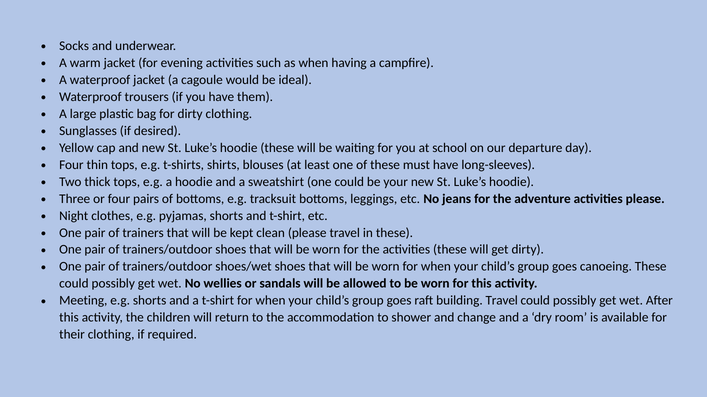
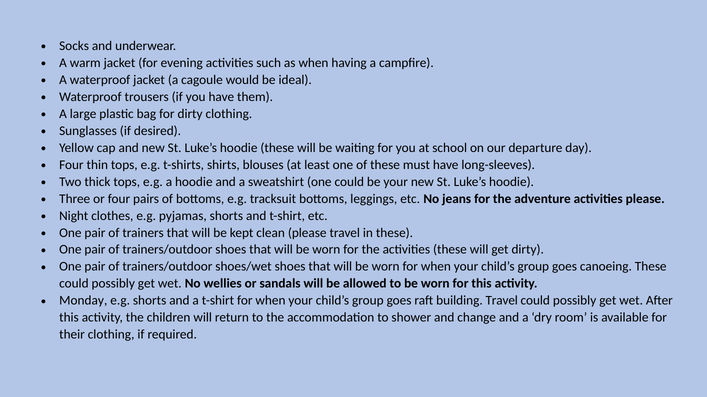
Meeting: Meeting -> Monday (83, 301)
